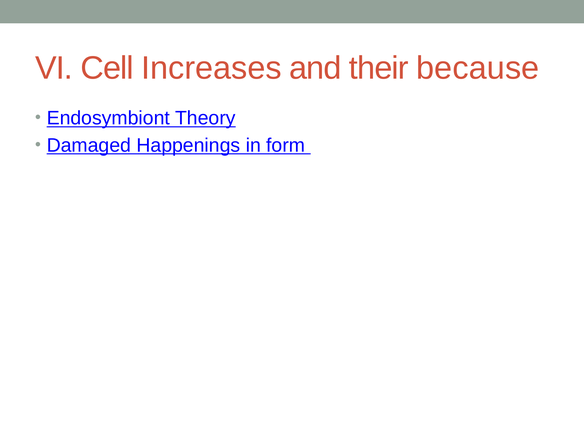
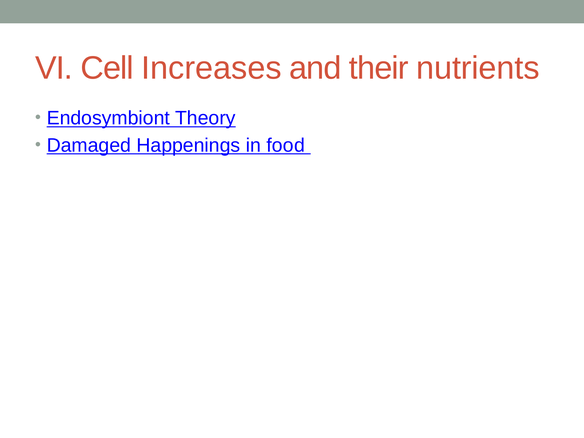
because: because -> nutrients (478, 68)
form: form -> food (286, 145)
